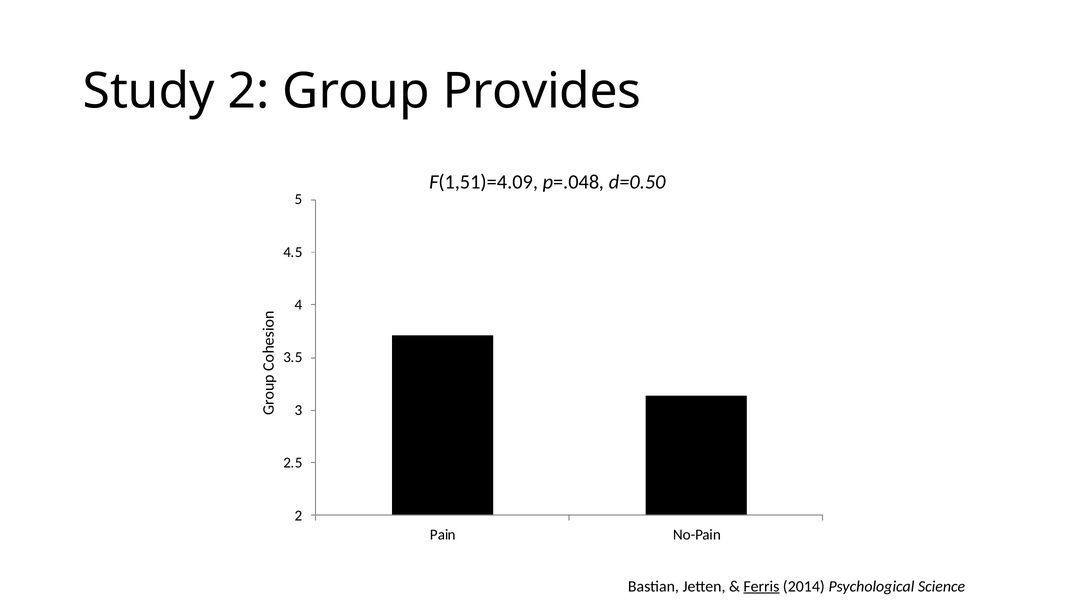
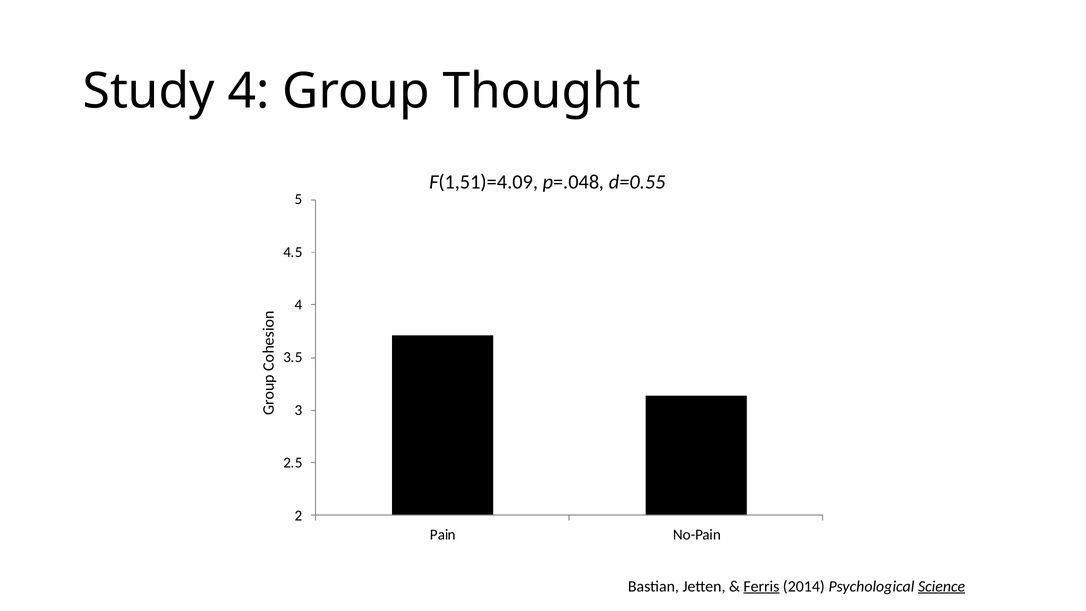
Study 2: 2 -> 4 (249, 91)
Provides: Provides -> Thought (542, 91)
d=0.50: d=0.50 -> d=0.55 (637, 182)
Science underline: none -> present (942, 586)
